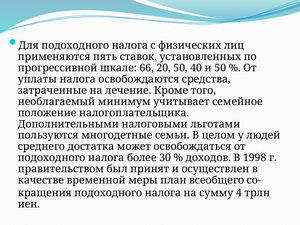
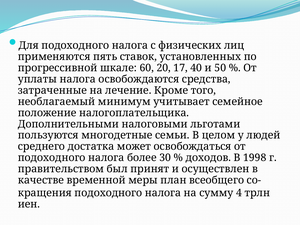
66: 66 -> 60 (147, 68)
20 50: 50 -> 17 (181, 68)
